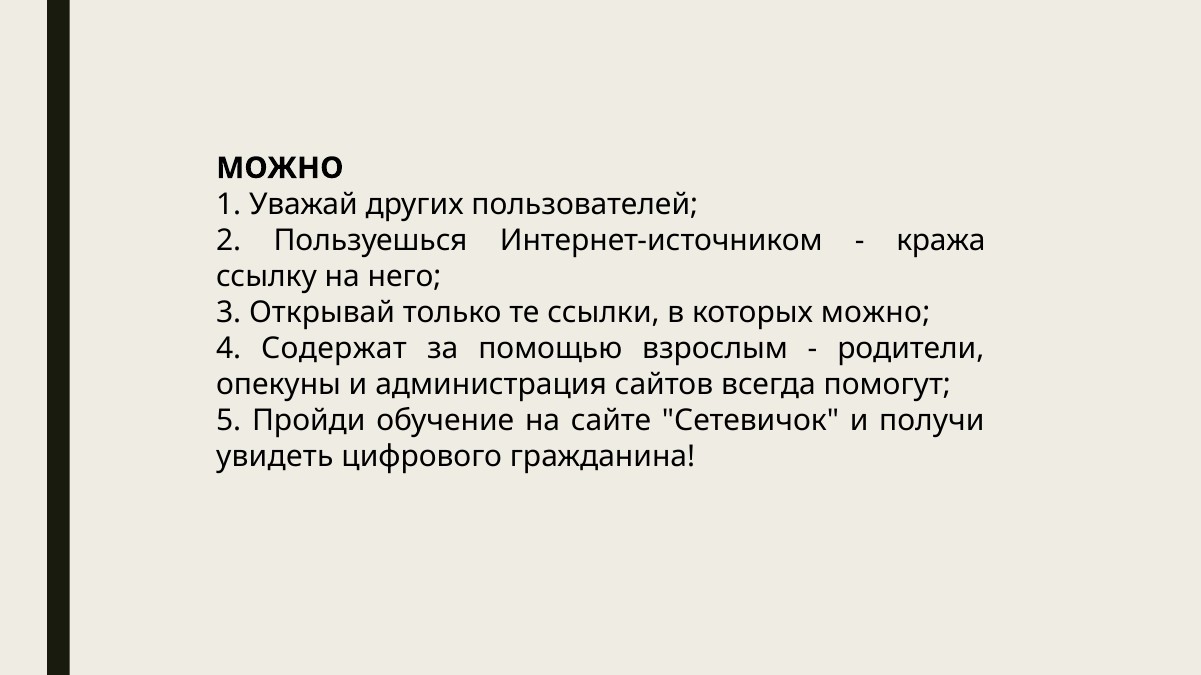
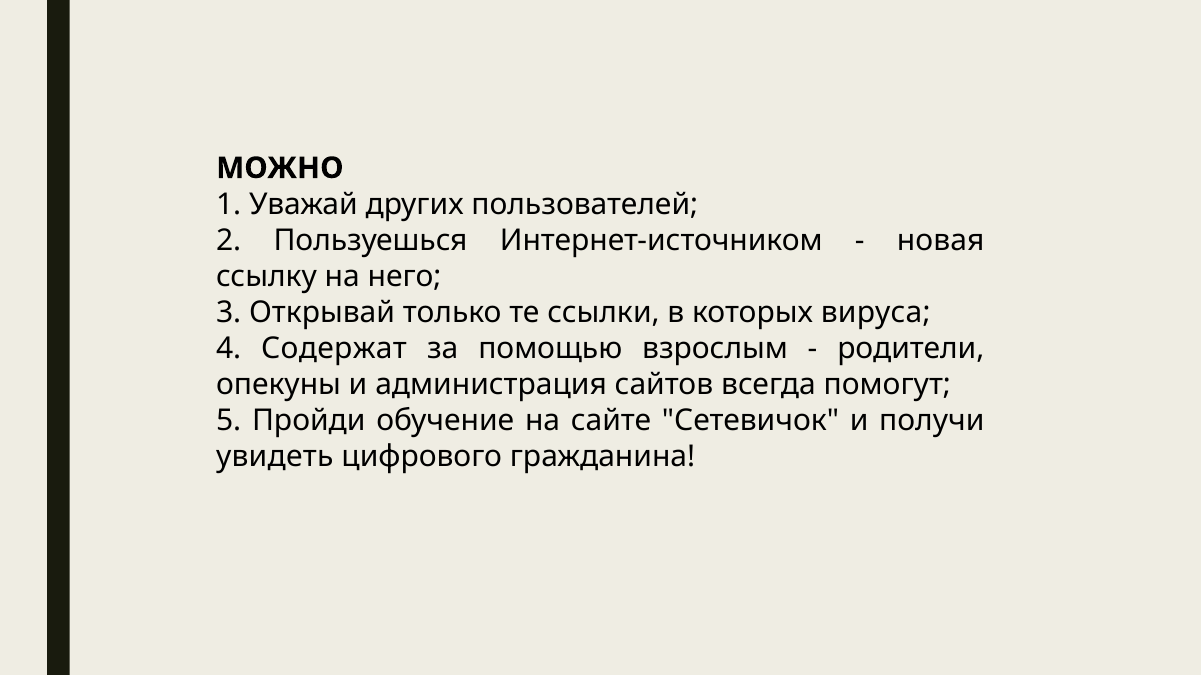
кража: кража -> новая (941, 240)
которых можно: можно -> вируса (876, 312)
